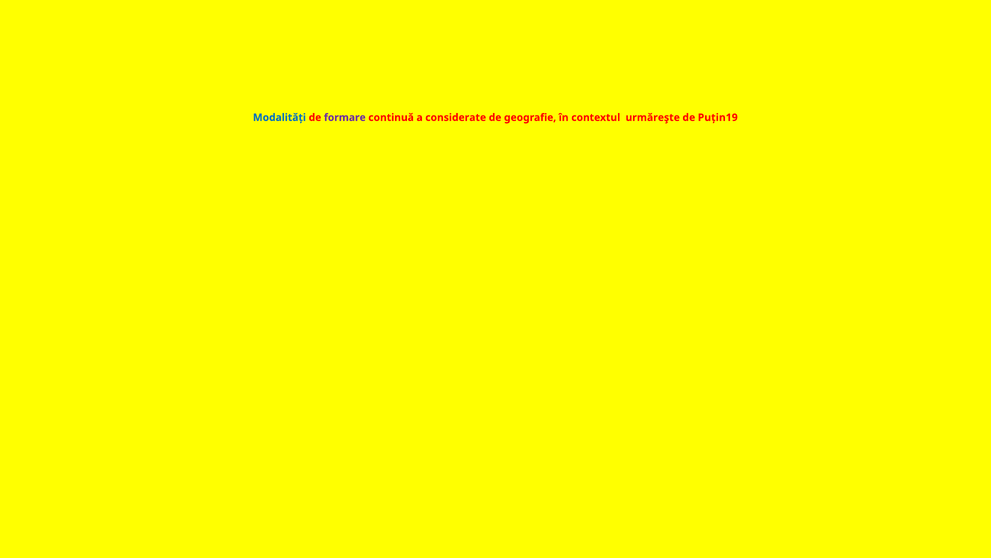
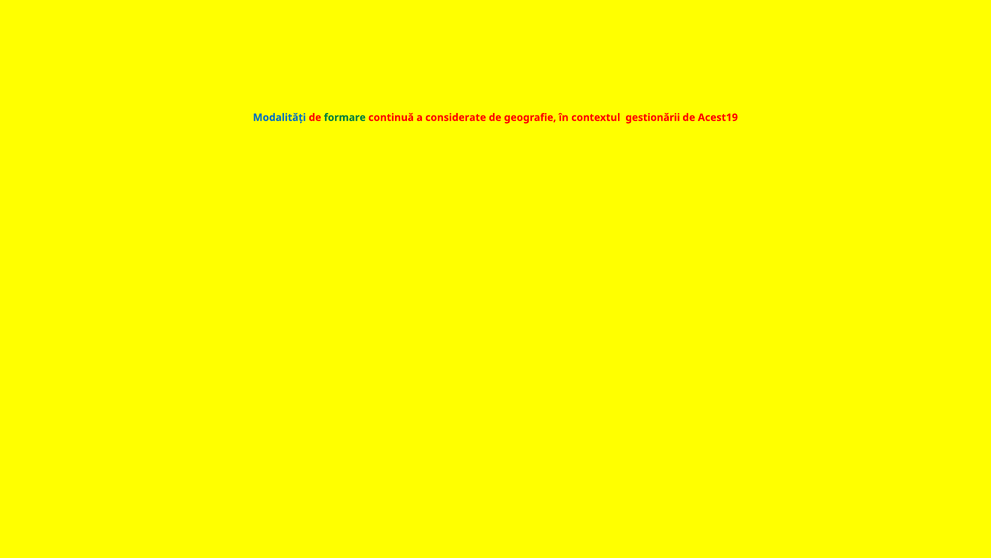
formare colour: purple -> green (345, 117)
urmăreşte: urmăreşte -> gestionării (653, 117)
Puțin19: Puțin19 -> Acest19 (718, 117)
